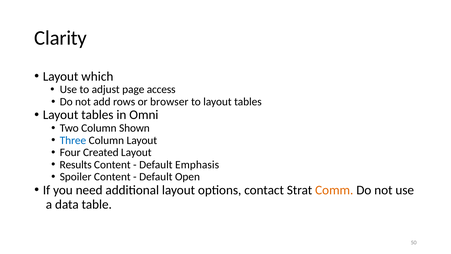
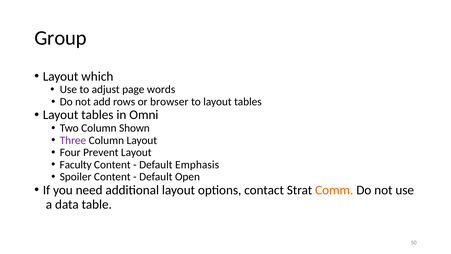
Clarity: Clarity -> Group (61, 38)
access: access -> words (161, 89)
Three colour: blue -> purple (73, 140)
Created: Created -> Prevent (101, 152)
Results: Results -> Faculty (76, 165)
